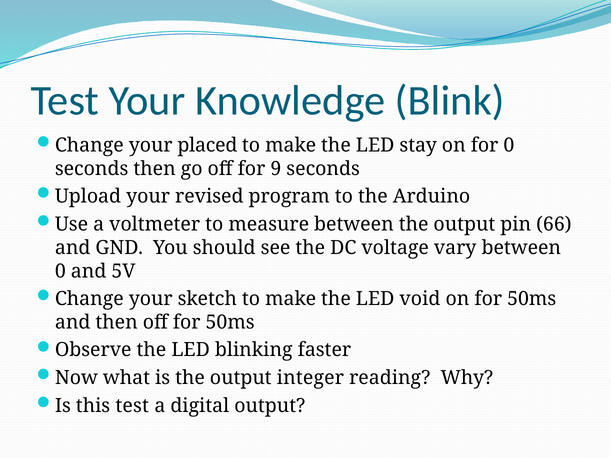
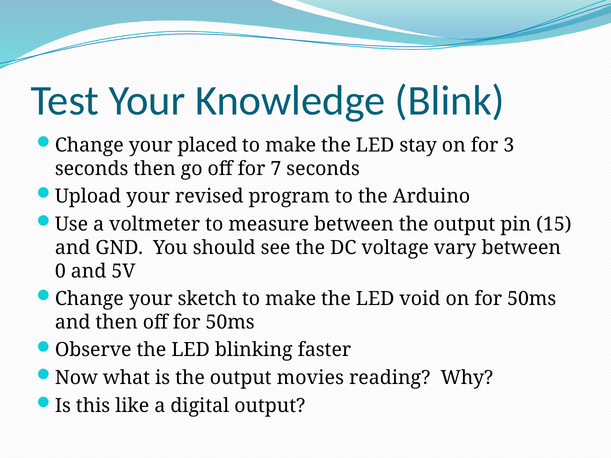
for 0: 0 -> 3 (509, 145)
9: 9 -> 7 (276, 169)
66: 66 -> 15 (554, 224)
integer: integer -> movies (310, 378)
this test: test -> like (132, 406)
